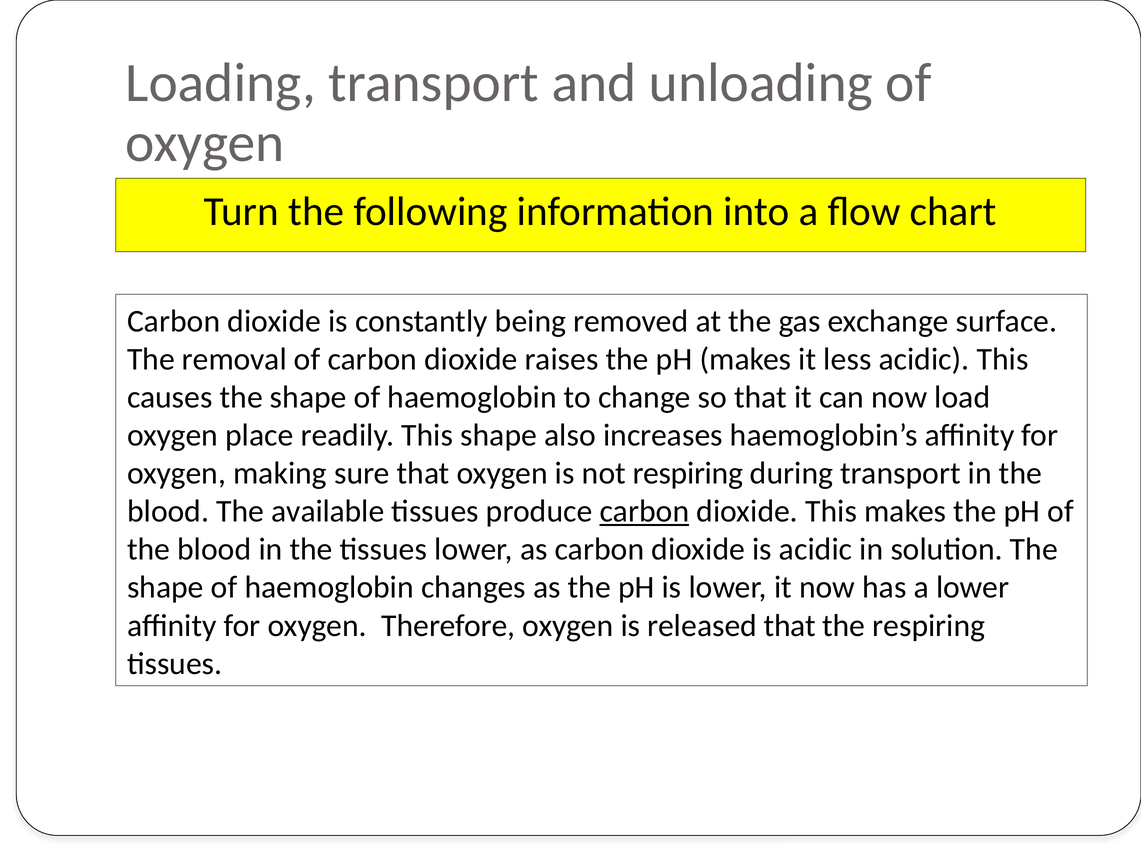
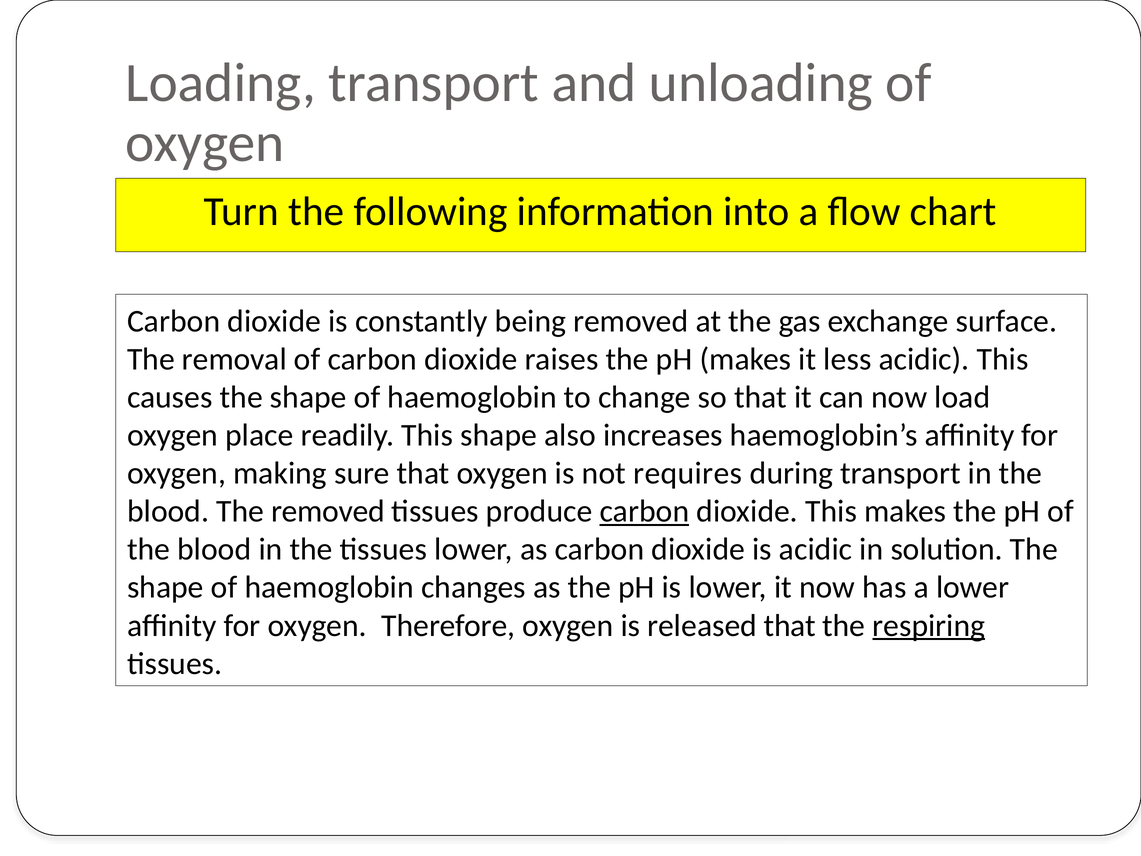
not respiring: respiring -> requires (688, 473)
The available: available -> removed (328, 511)
respiring underline: none -> present (929, 625)
